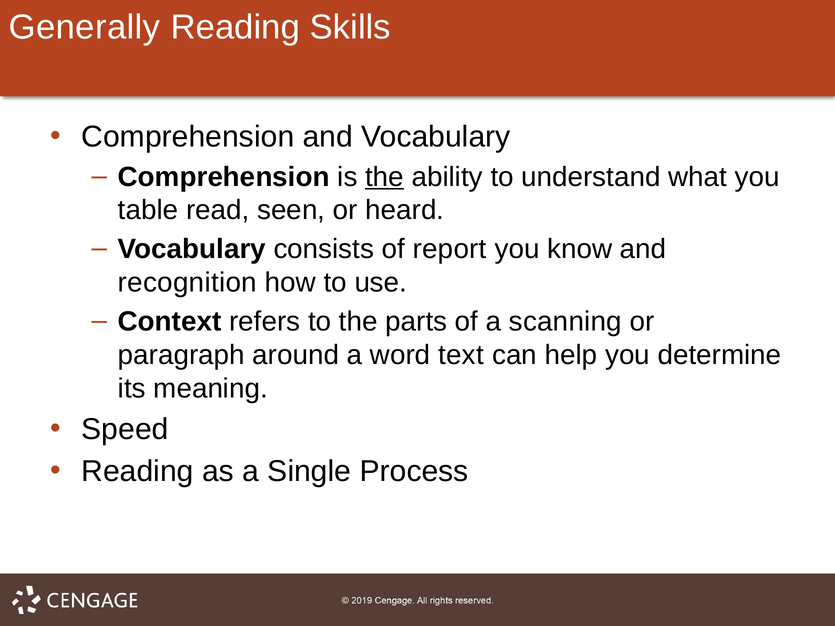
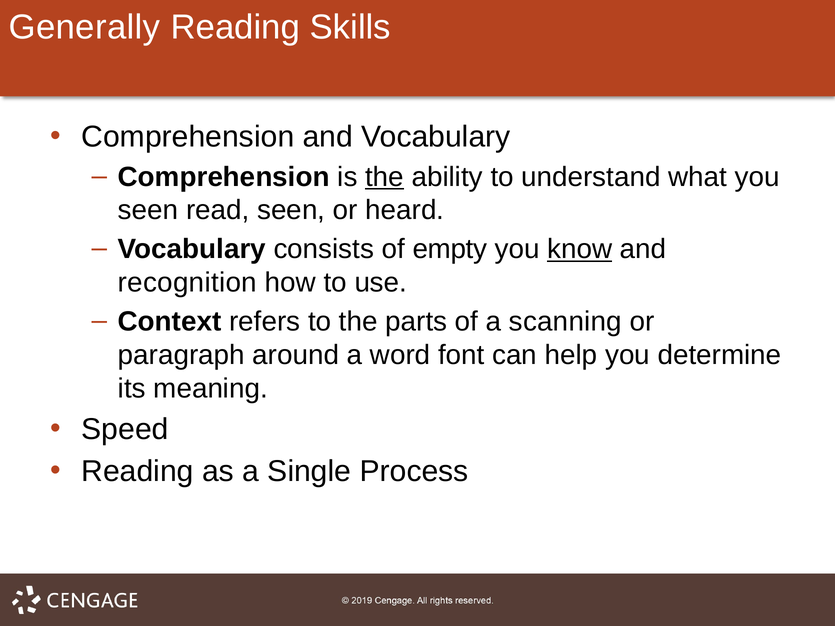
table: table -> seen (148, 210)
report: report -> empty (450, 249)
know underline: none -> present (580, 249)
text: text -> font (461, 355)
